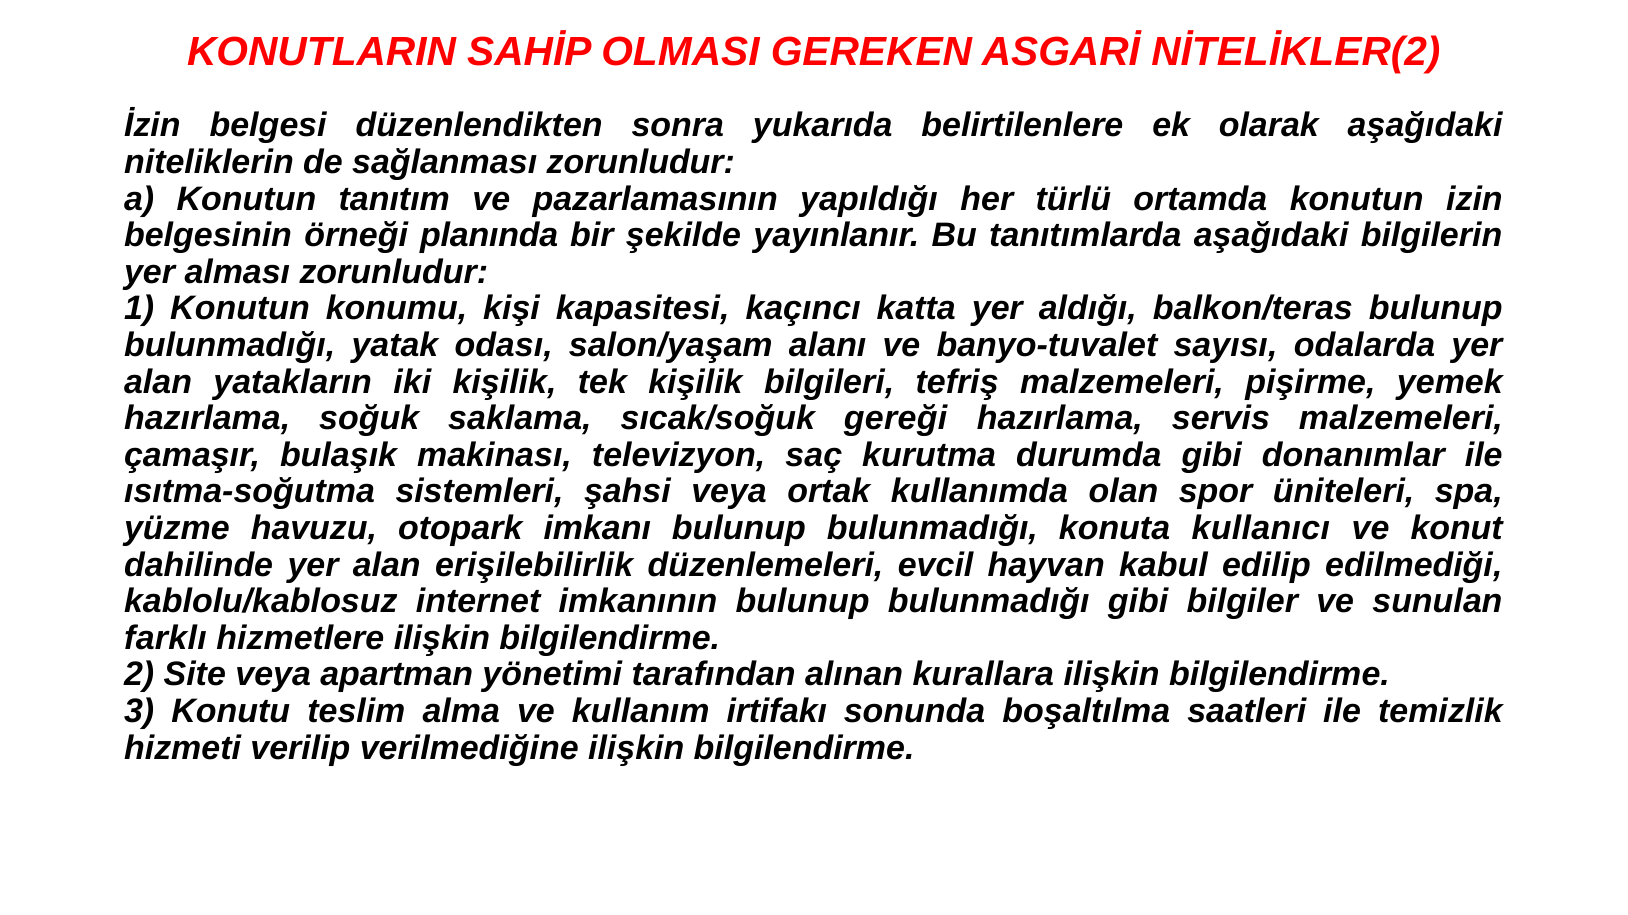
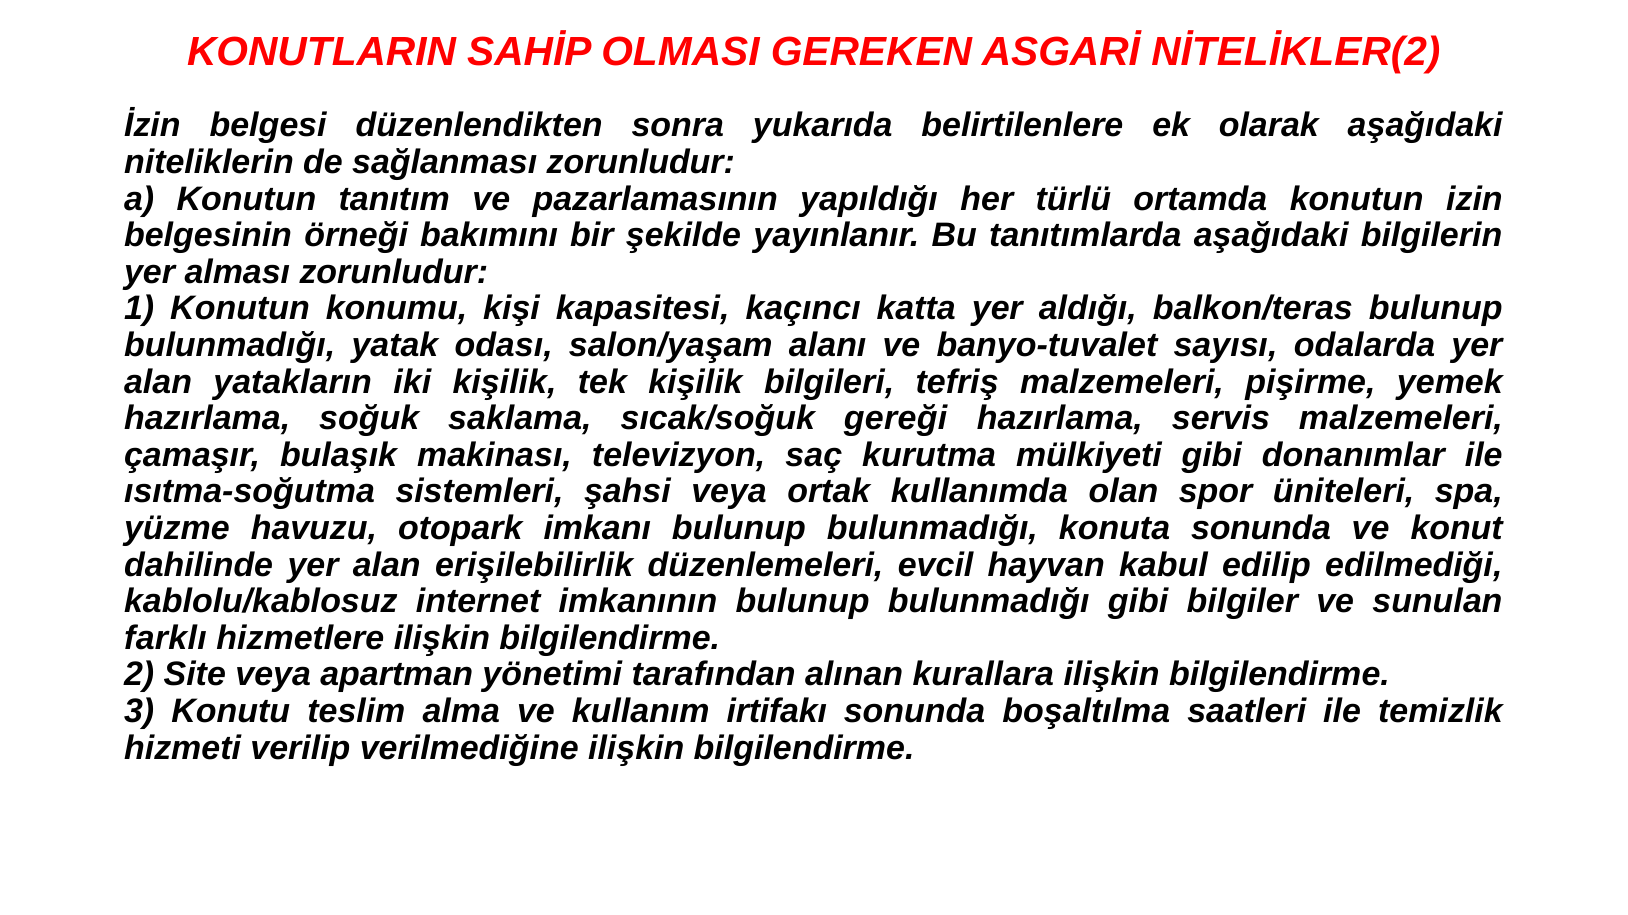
planında: planında -> bakımını (489, 236)
durumda: durumda -> mülkiyeti (1089, 455)
konuta kullanıcı: kullanıcı -> sonunda (1261, 529)
